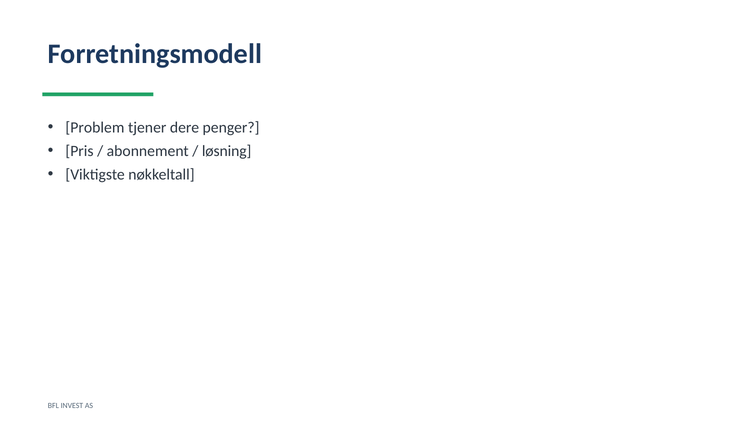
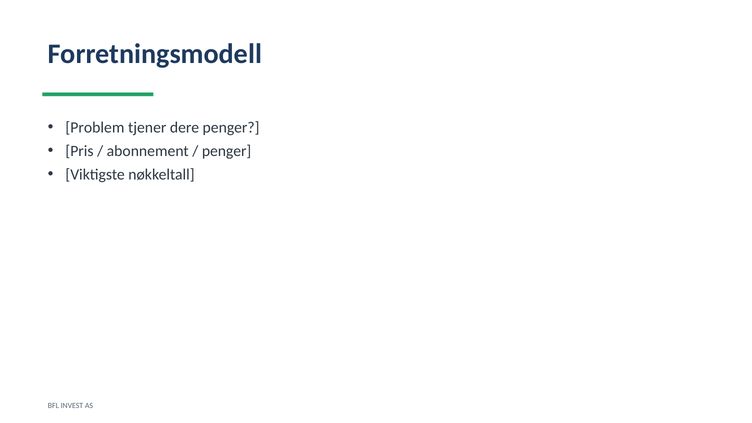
løsning: løsning -> penger (227, 151)
